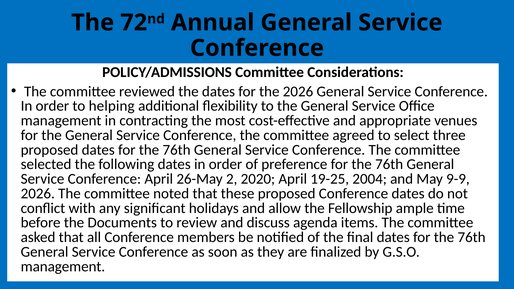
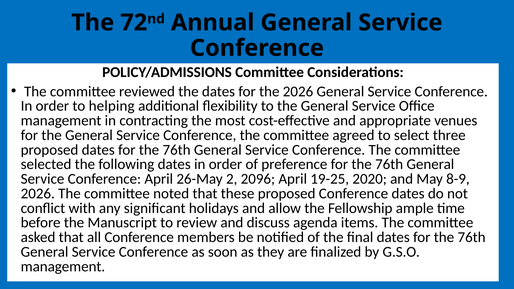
2020: 2020 -> 2096 (258, 179)
2004: 2004 -> 2020 (370, 179)
9-9: 9-9 -> 8-9 (458, 179)
Documents: Documents -> Manuscript (122, 223)
